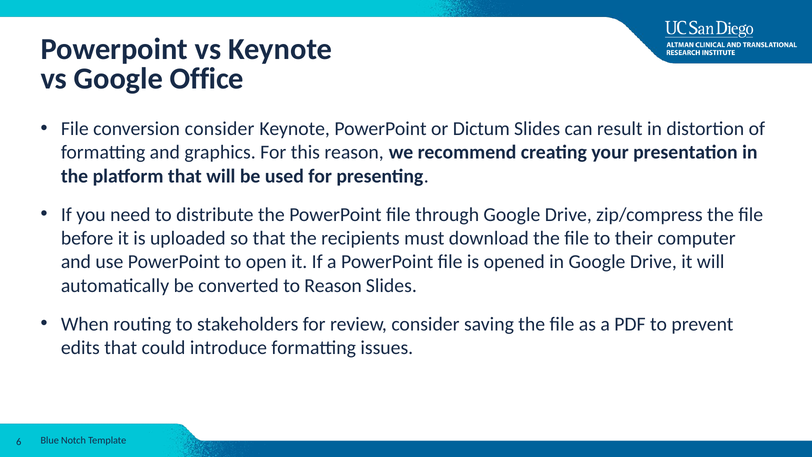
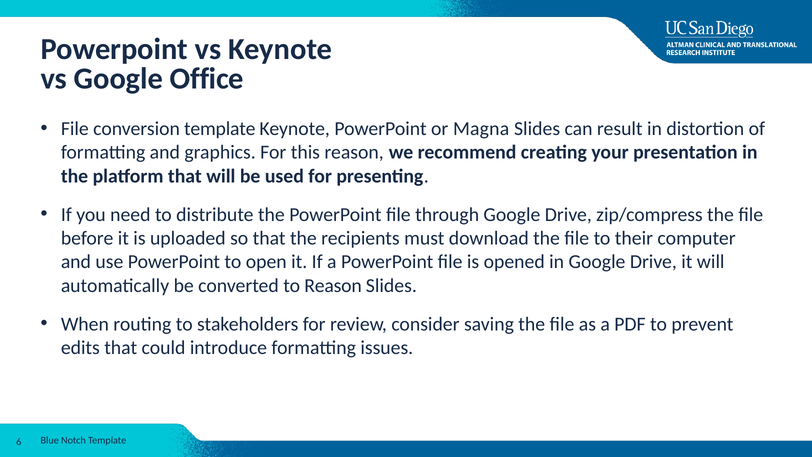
conversion consider: consider -> template (220, 129)
Dictum: Dictum -> Magna (481, 129)
